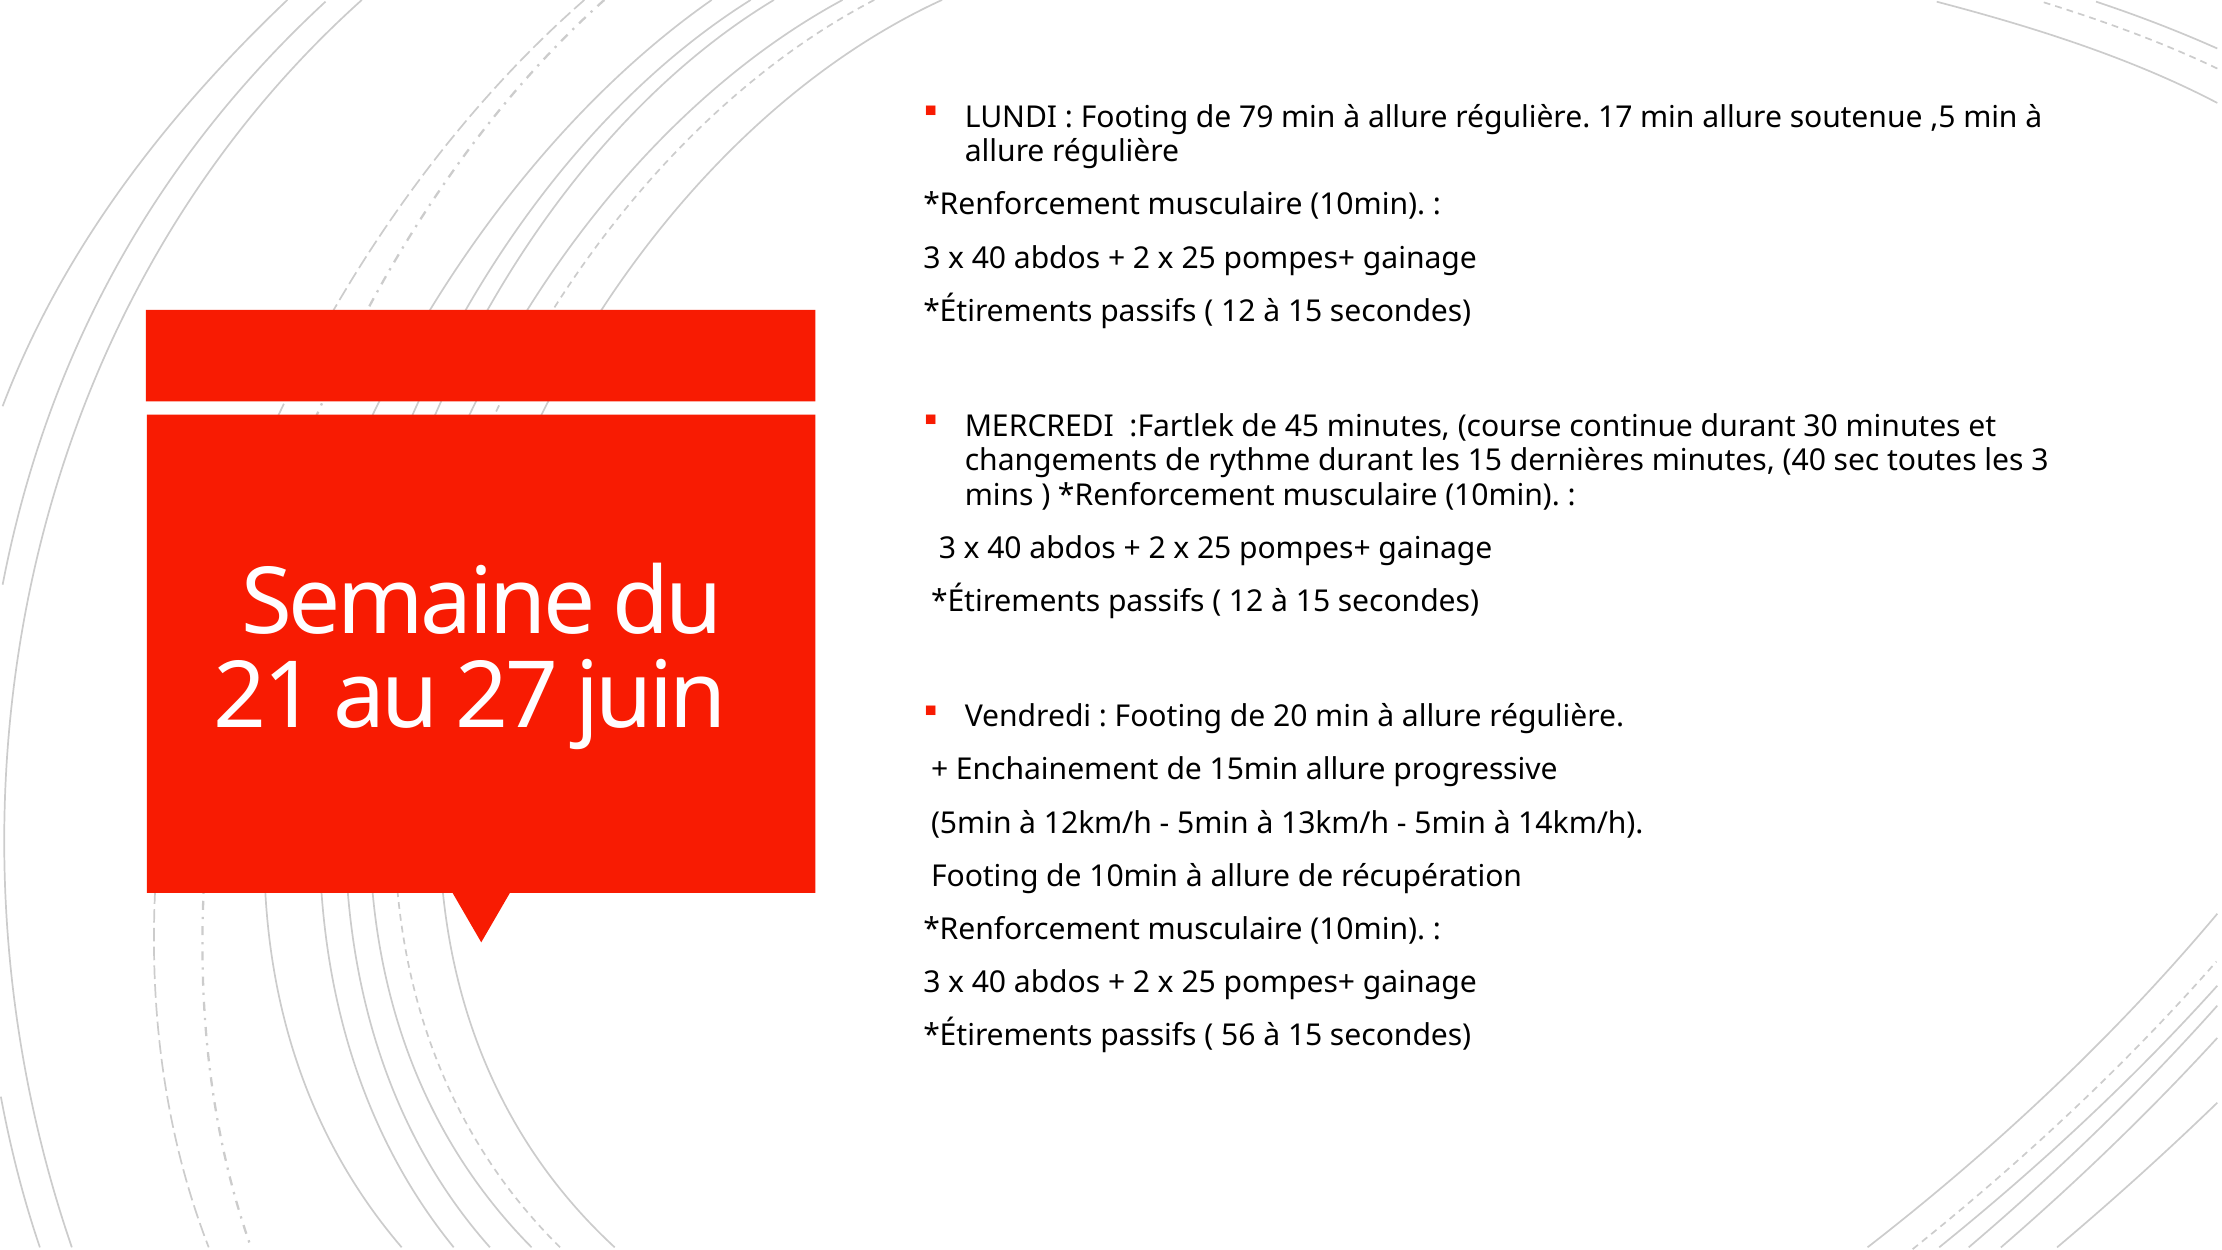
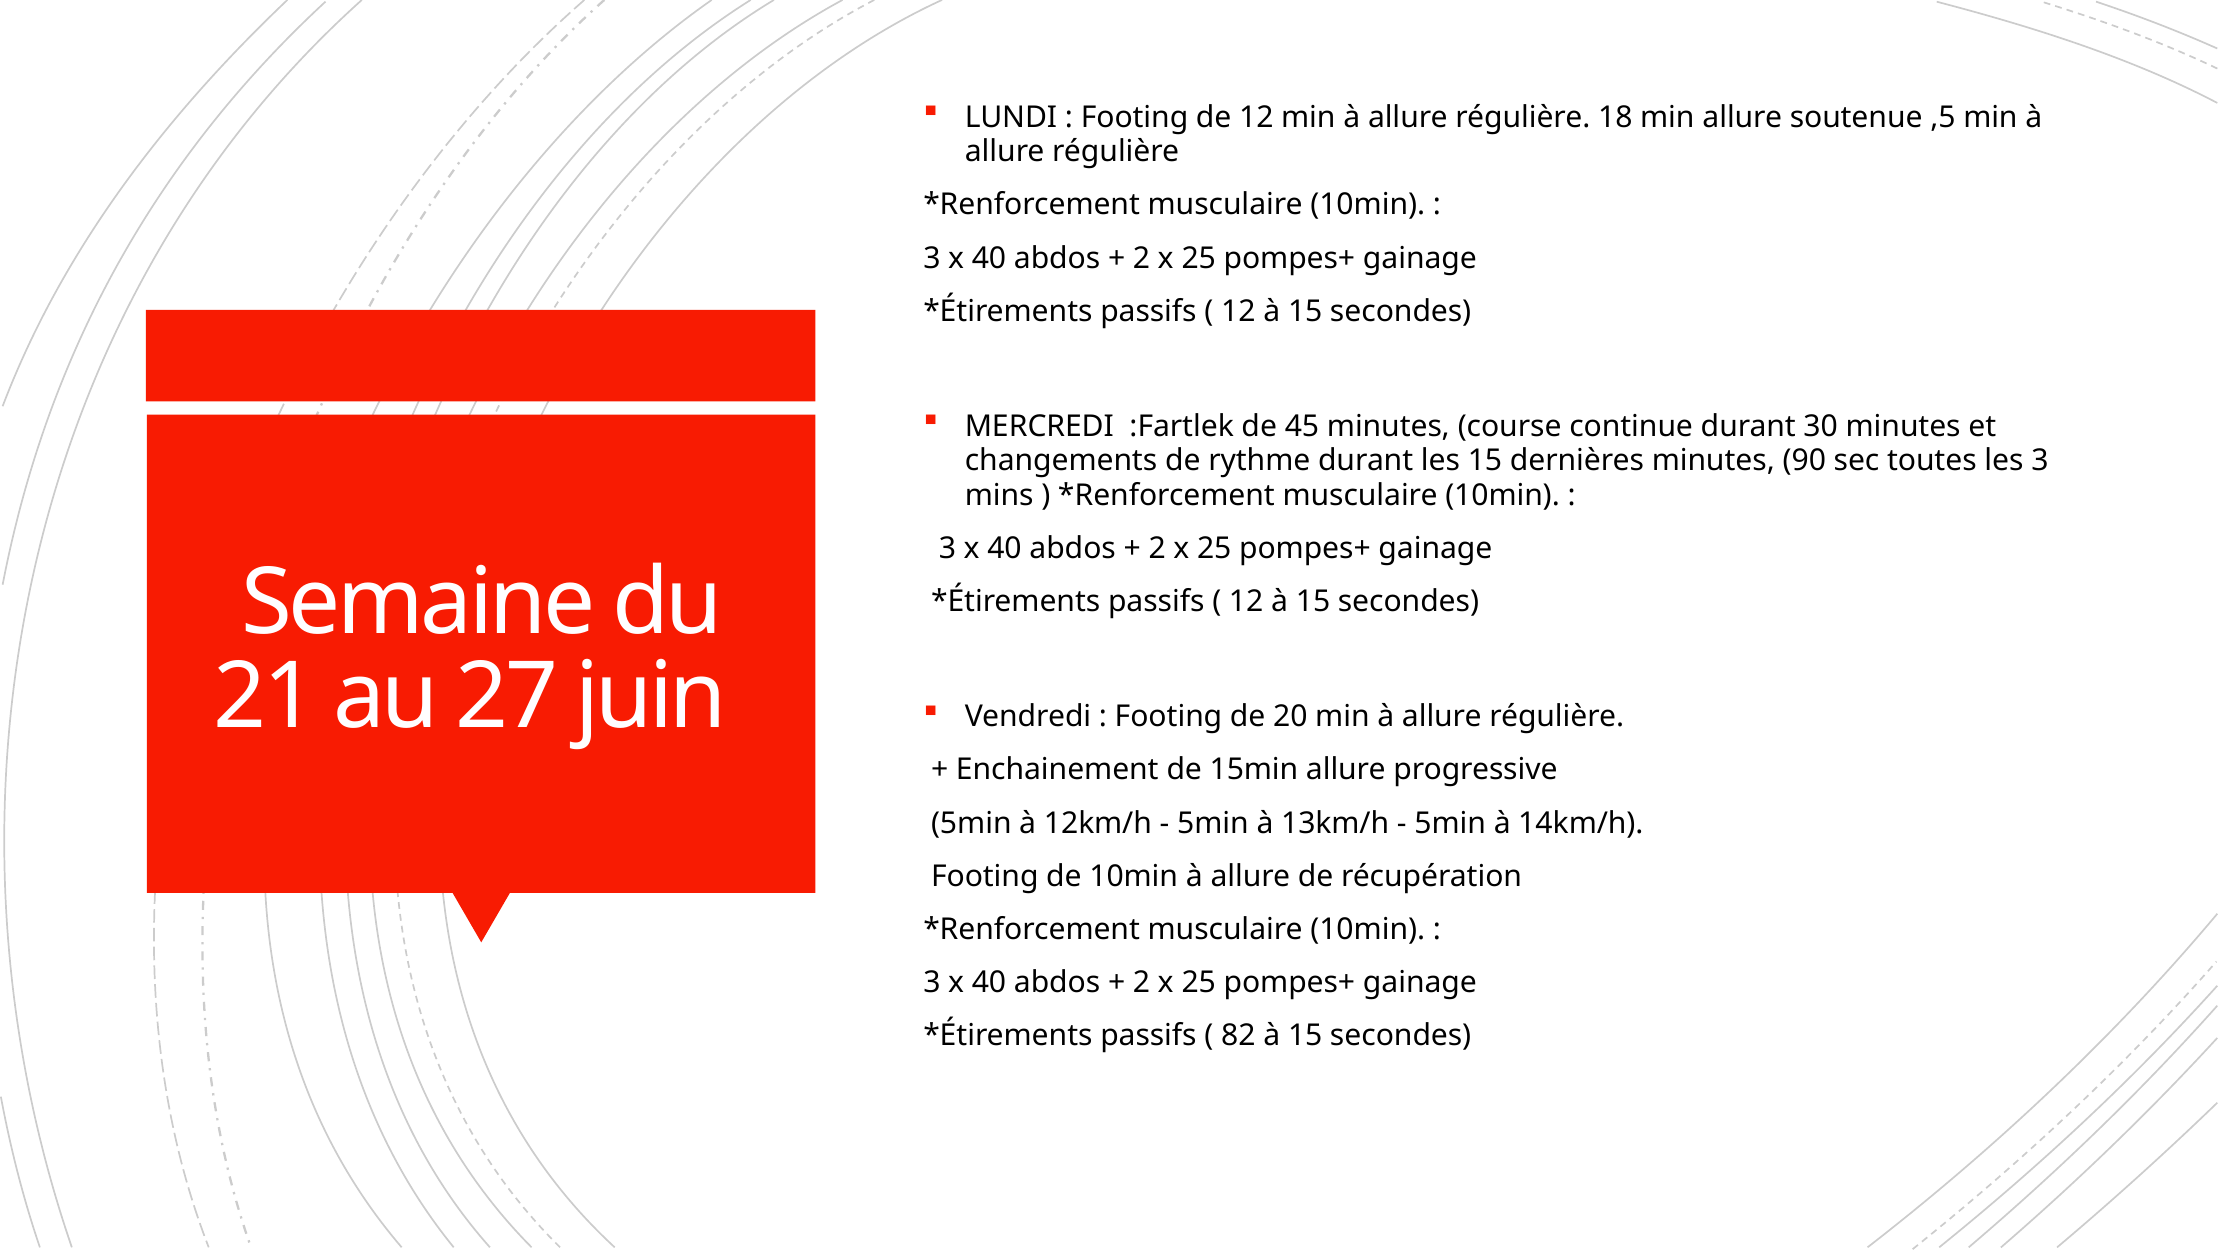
de 79: 79 -> 12 (1256, 117)
17: 17 -> 18 (1615, 117)
minutes 40: 40 -> 90 (1804, 461)
56: 56 -> 82 (1238, 1036)
